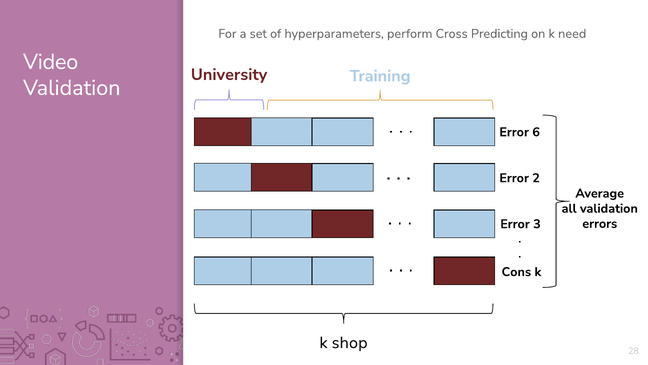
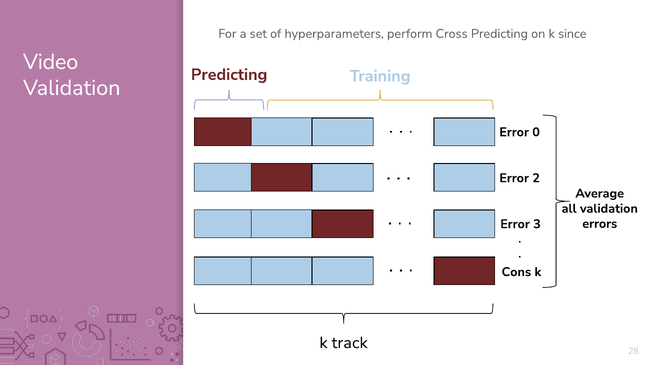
need: need -> since (572, 34)
University: University -> Predicting (229, 74)
6: 6 -> 0 (536, 132)
shop: shop -> track (350, 342)
